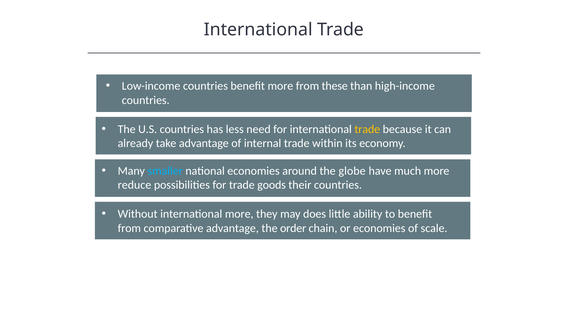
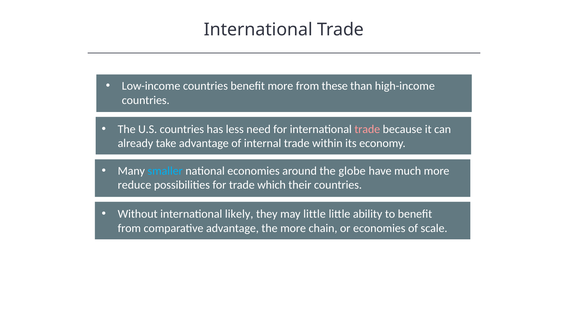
trade colour: yellow -> pink (367, 129)
goods: goods -> which (272, 185)
international more: more -> likely (239, 214)
may does: does -> little (315, 214)
the order: order -> more (293, 229)
